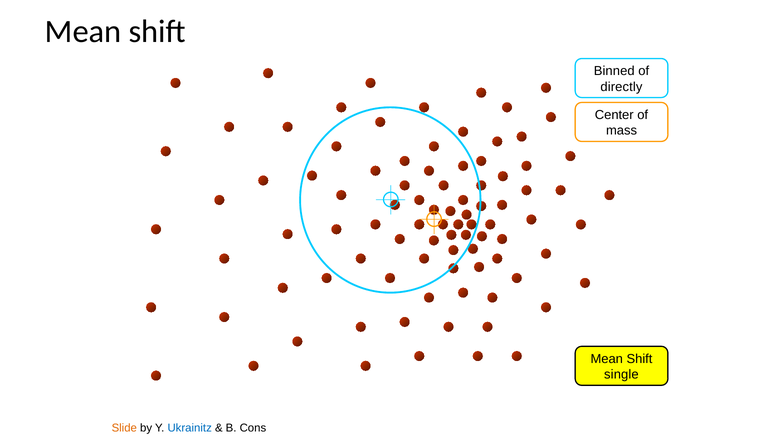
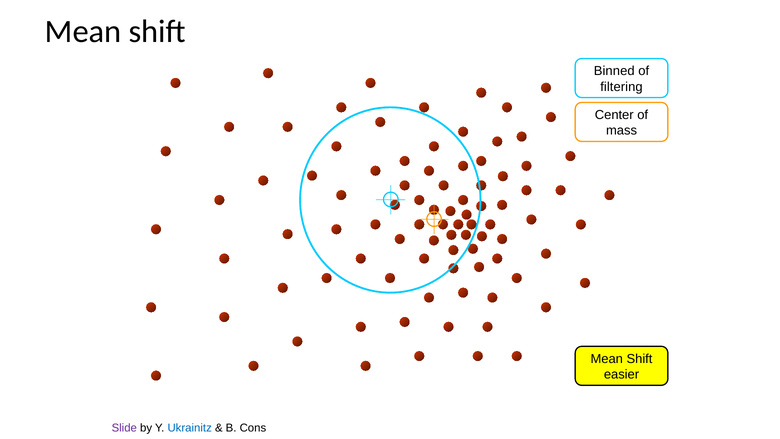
directly: directly -> filtering (621, 87)
single: single -> easier (621, 374)
Slide colour: orange -> purple (124, 428)
